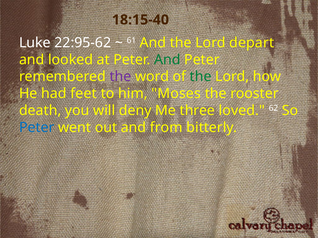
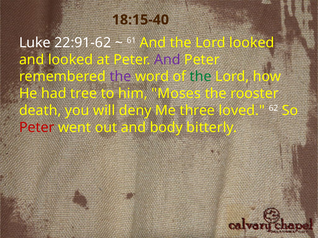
22:95-62: 22:95-62 -> 22:91-62 (83, 43)
Lord depart: depart -> looked (252, 43)
And colour: green -> purple (167, 60)
feet: feet -> tree (84, 94)
Peter colour: blue -> red (37, 128)
from: from -> body (166, 128)
